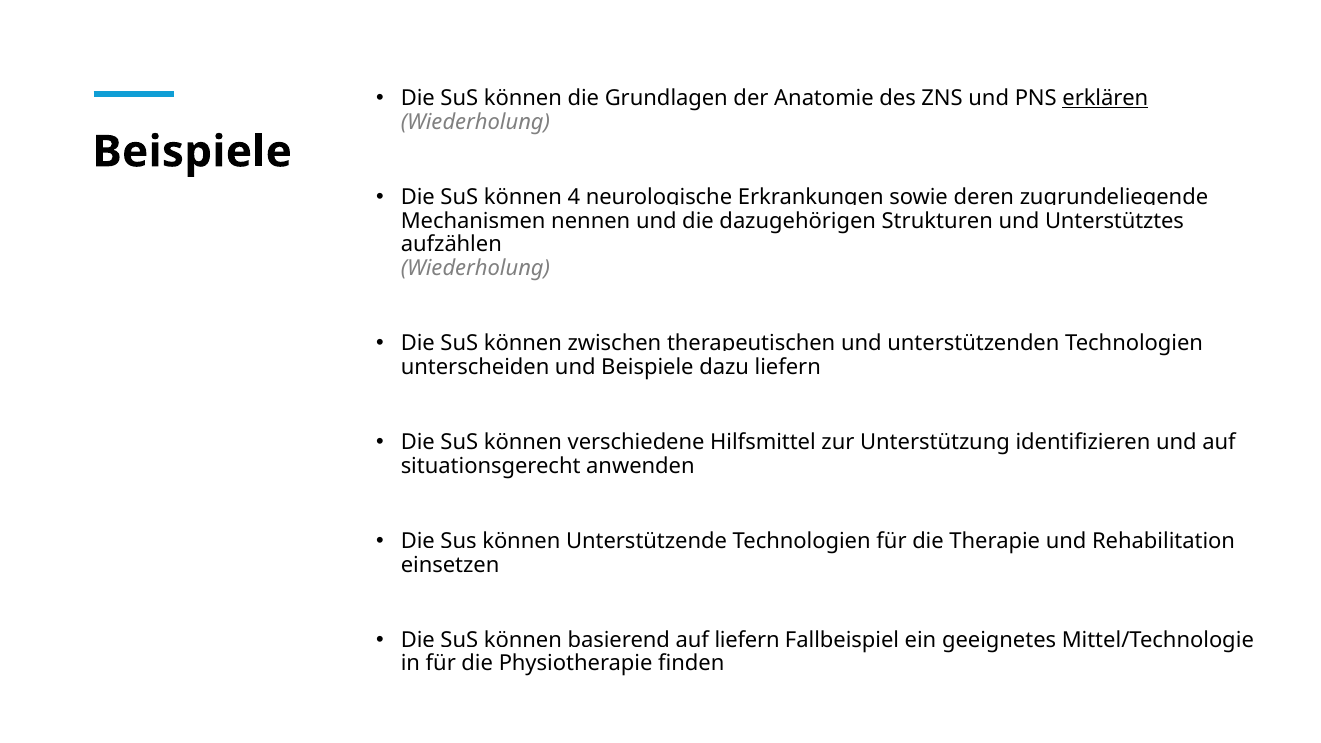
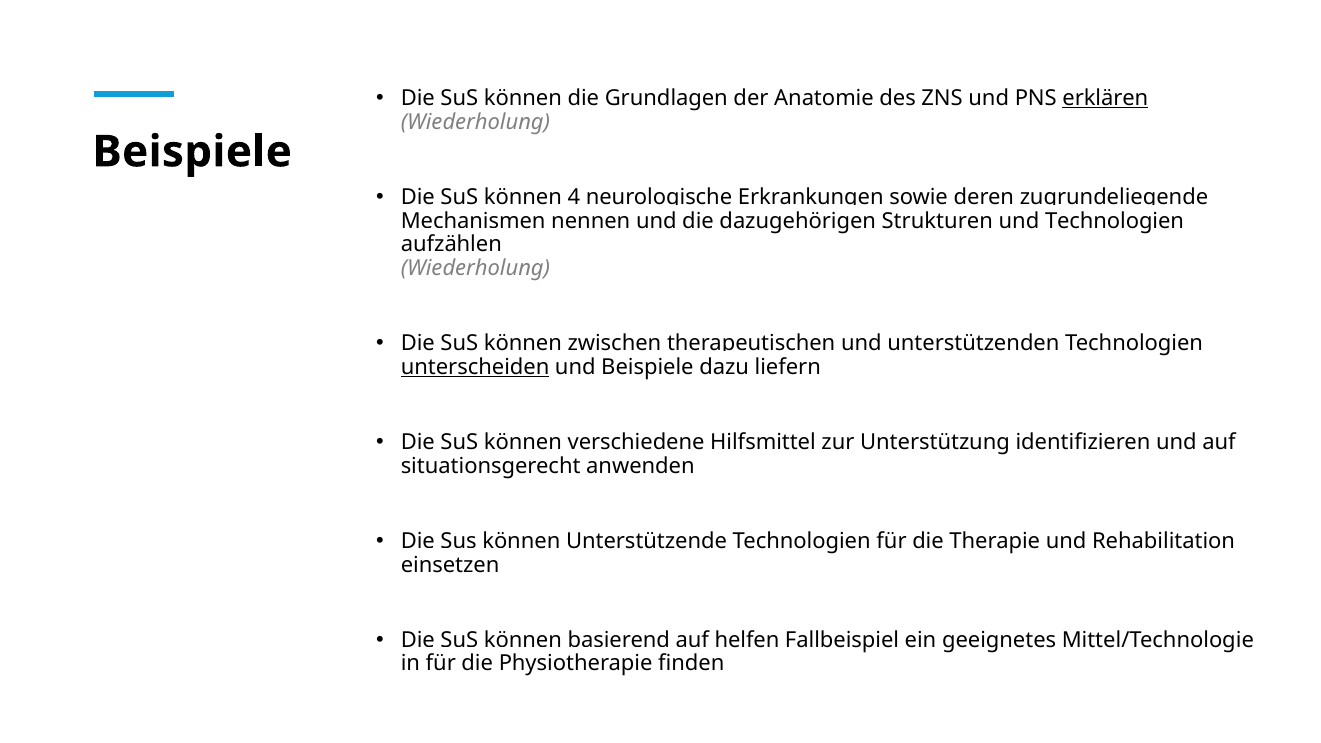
und Unterstütztes: Unterstütztes -> Technologien (1114, 221)
unterscheiden underline: none -> present (475, 367)
liefern: liefern -> helfen (747, 640)
